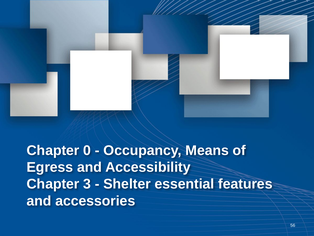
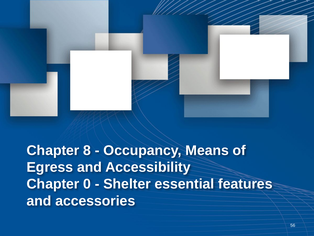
0: 0 -> 8 (87, 150)
3: 3 -> 0 (87, 184)
